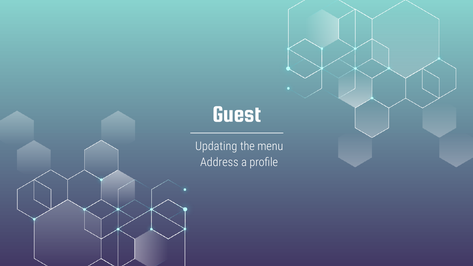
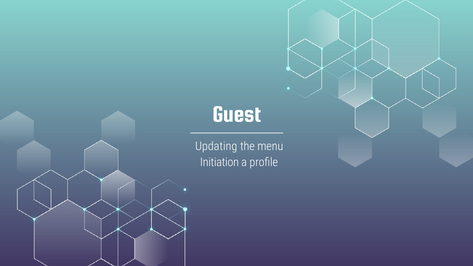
Address: Address -> Initiation (219, 162)
